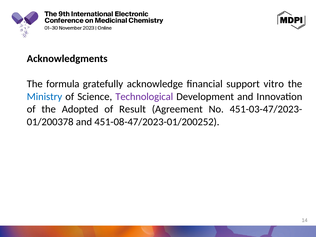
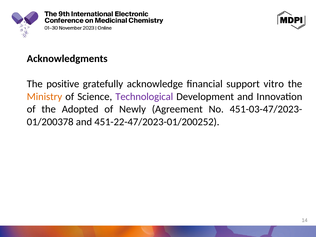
formula: formula -> positive (63, 84)
Ministry colour: blue -> orange (44, 97)
Result: Result -> Newly (133, 109)
451-08-47/2023-01/200252: 451-08-47/2023-01/200252 -> 451-22-47/2023-01/200252 (157, 122)
